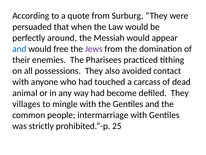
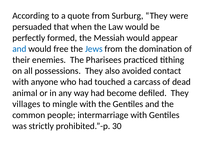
around: around -> formed (62, 38)
Jews colour: purple -> blue (94, 49)
25: 25 -> 30 (117, 126)
